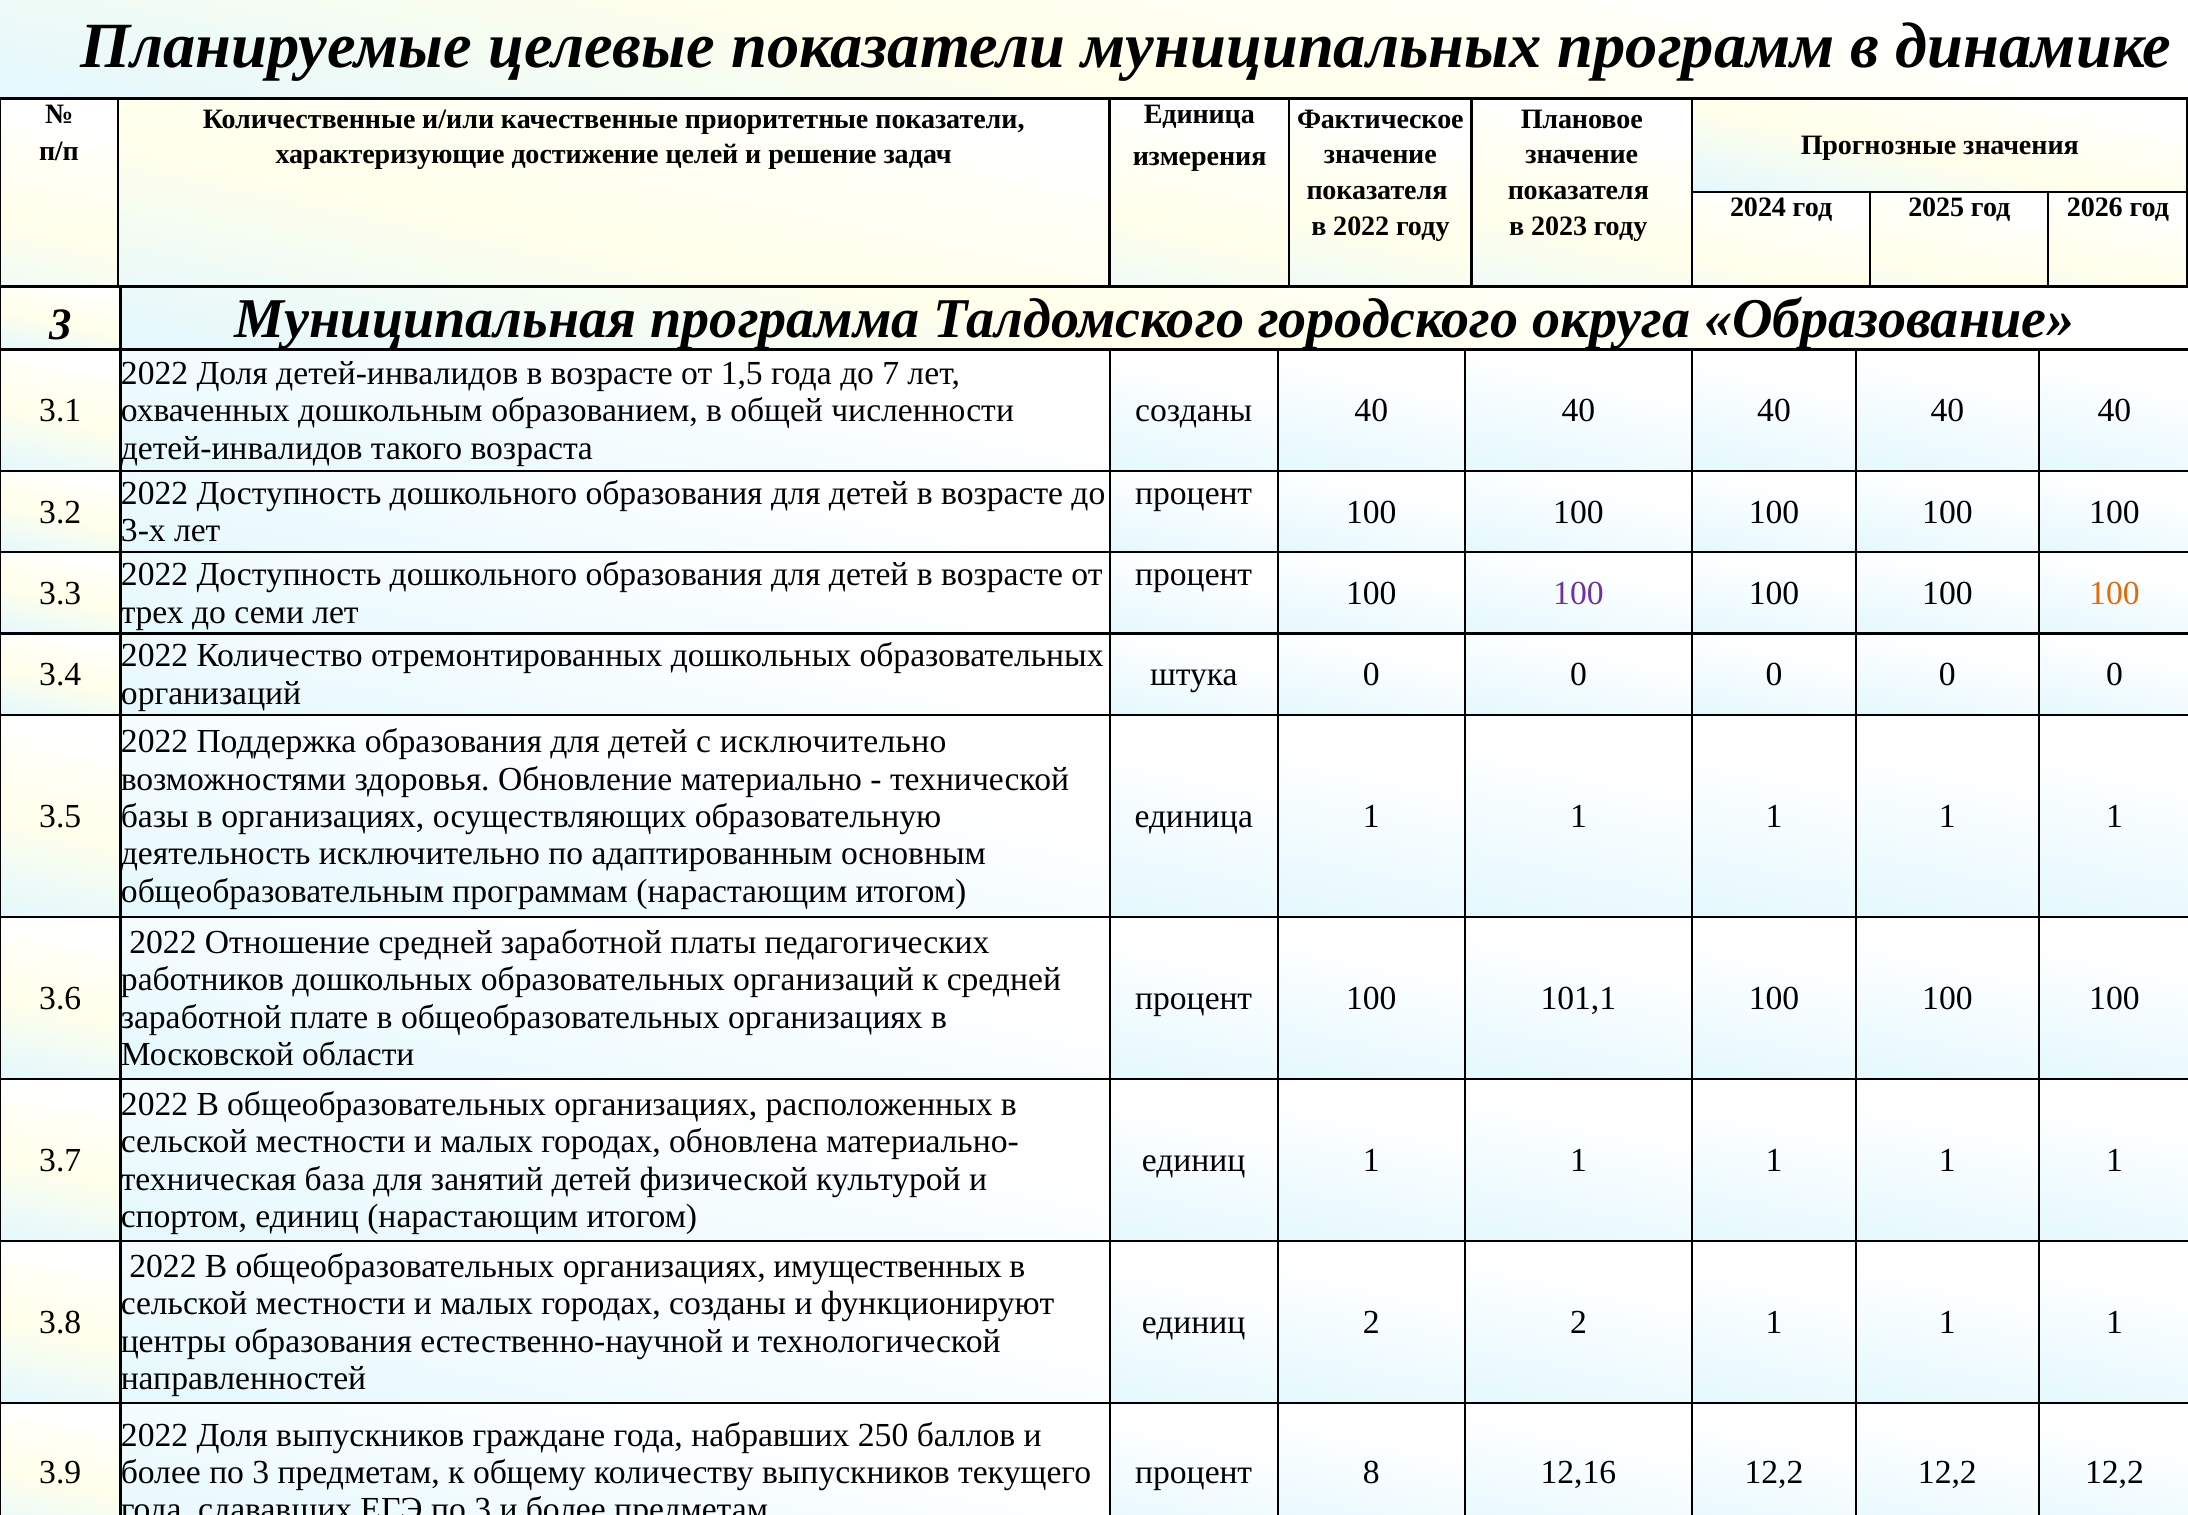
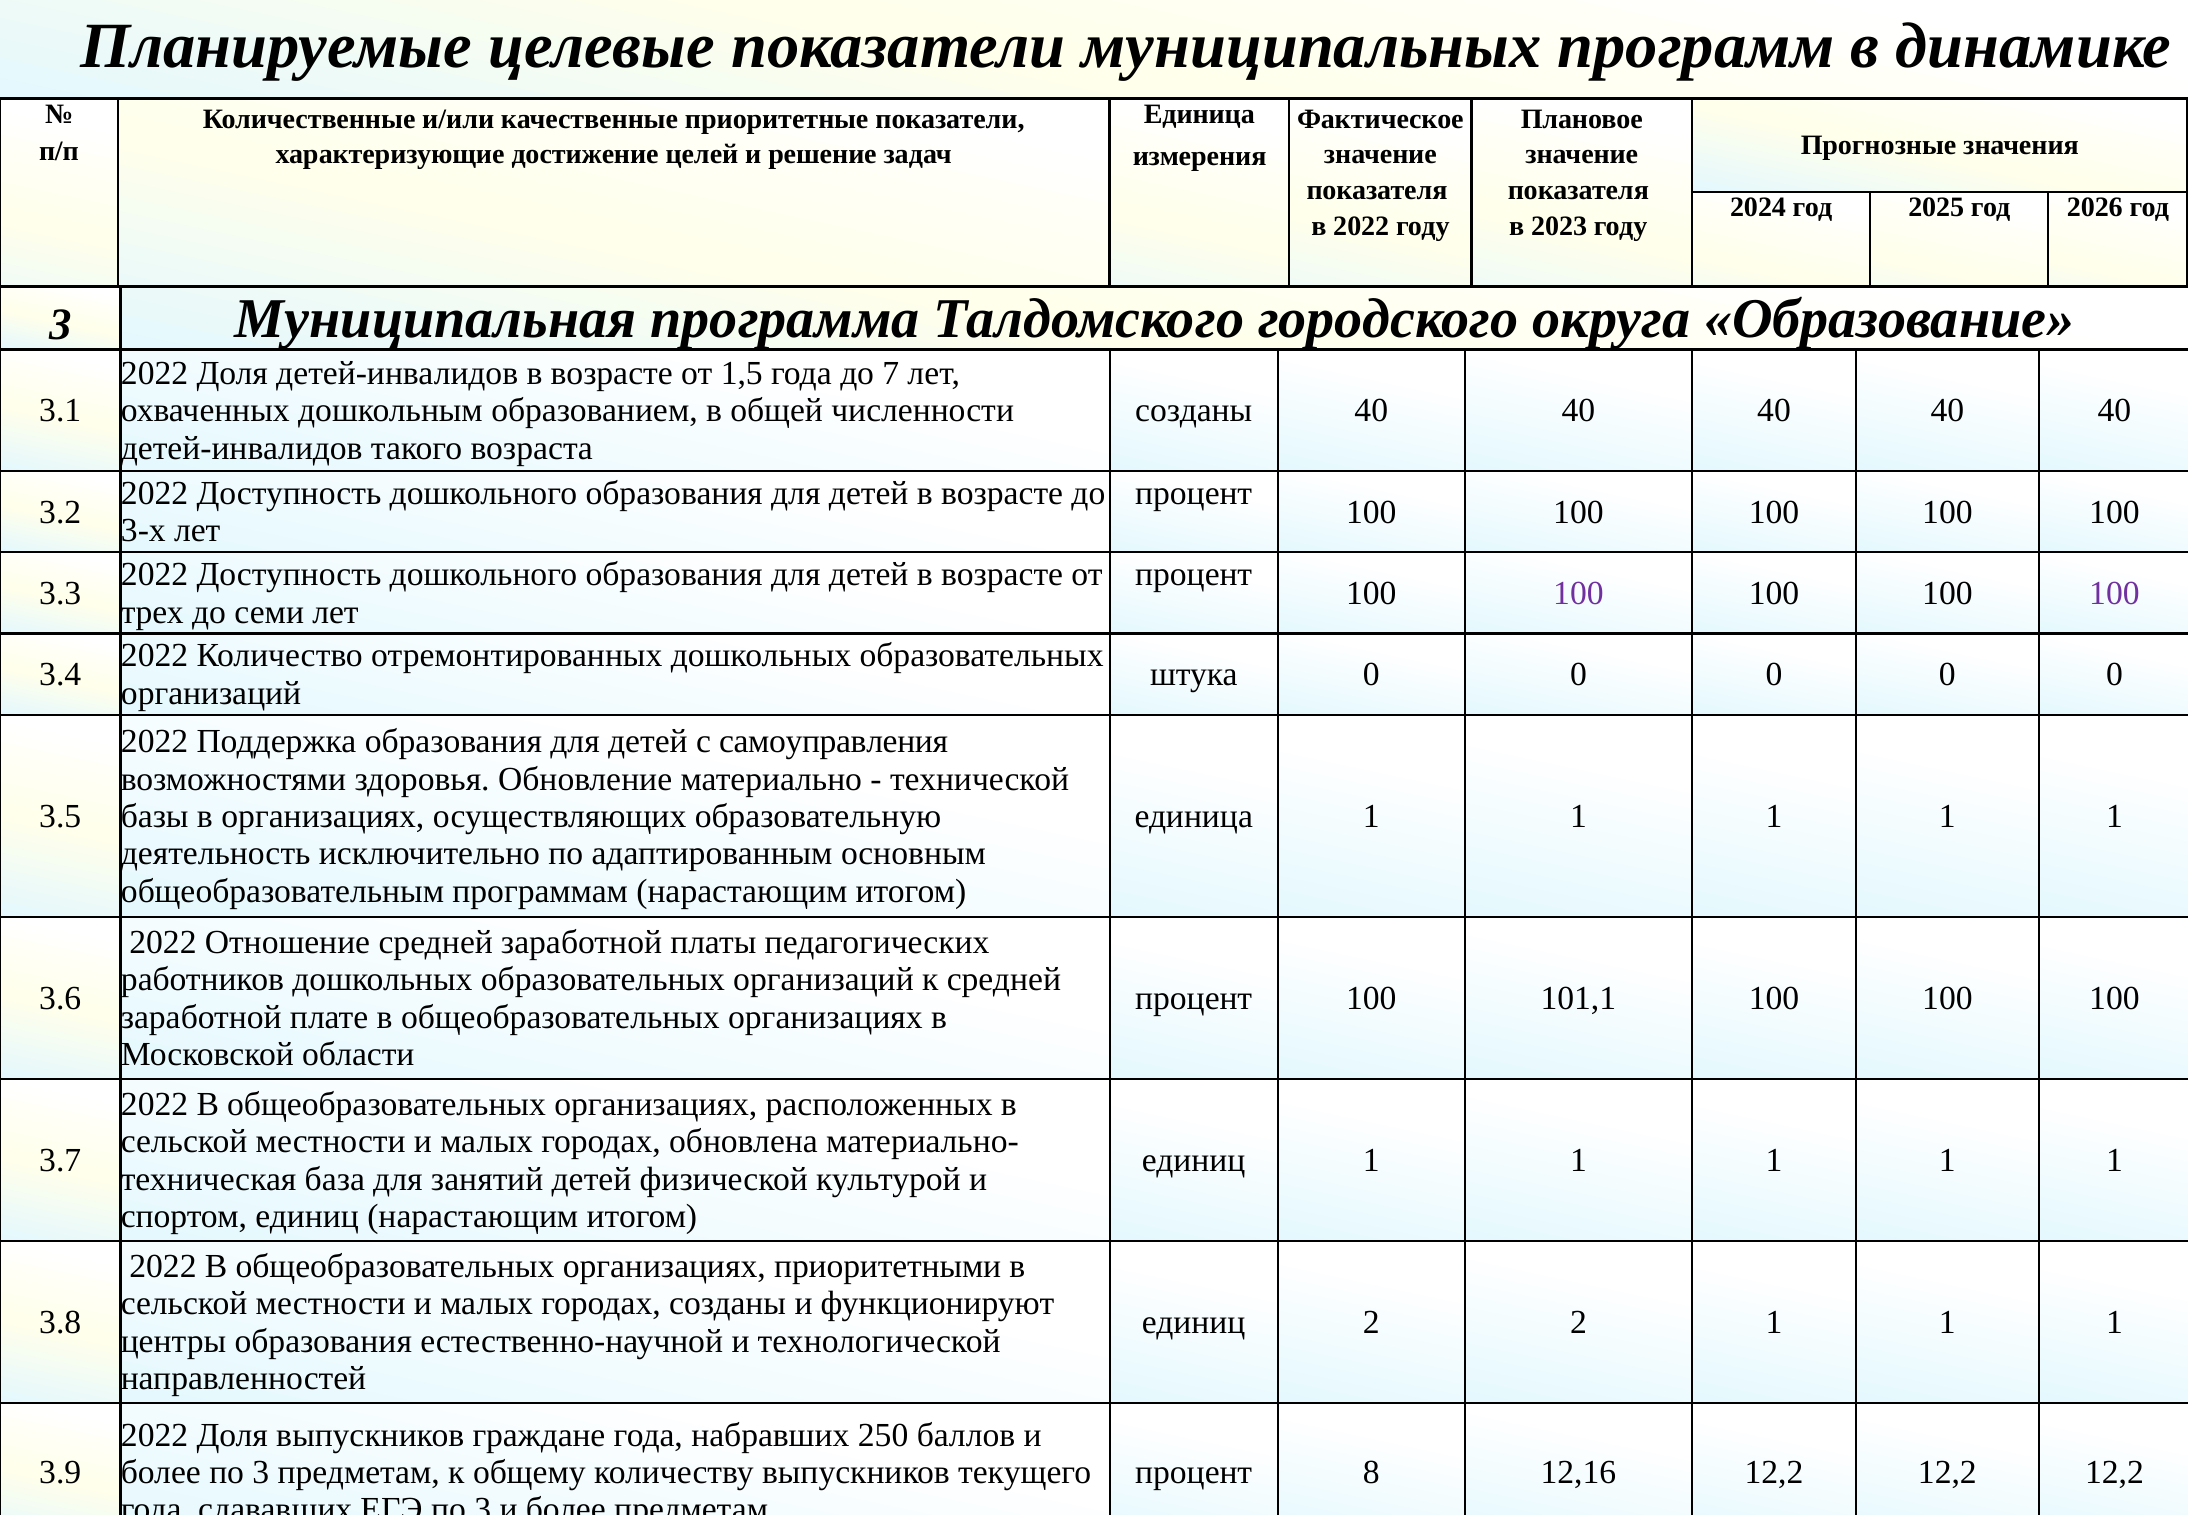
100 colour: orange -> purple (2114, 593)
с исключительно: исключительно -> самоуправления (834, 742)
имущественных: имущественных -> приоритетными (888, 1266)
